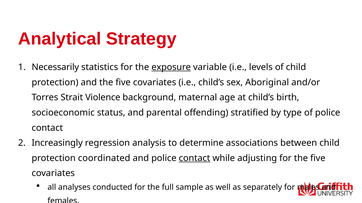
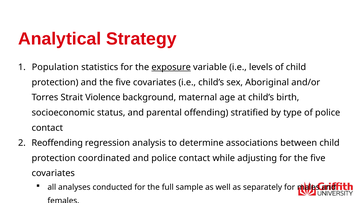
Necessarily: Necessarily -> Population (55, 67)
Increasingly: Increasingly -> Reoffending (57, 143)
contact underline: present -> none (194, 159)
